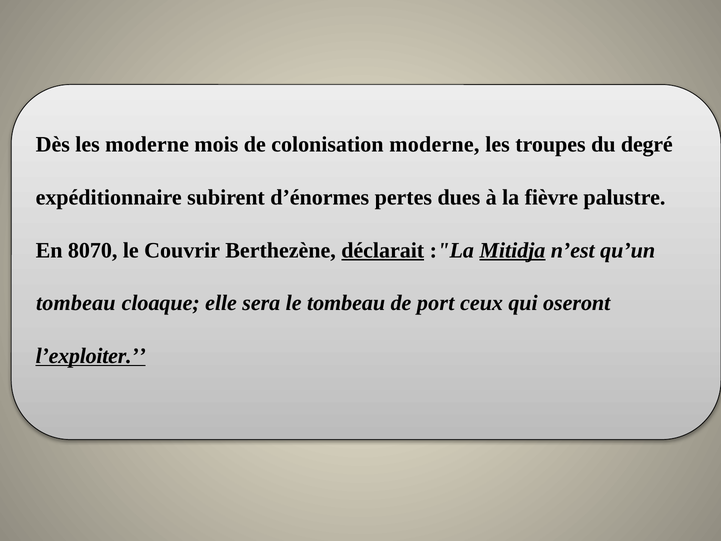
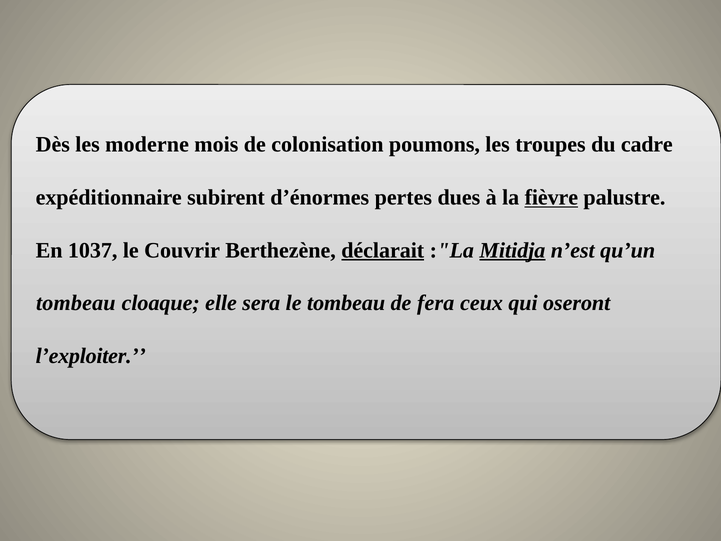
colonisation moderne: moderne -> poumons (434, 145)
degré: degré -> cadre (647, 145)
fièvre underline: none -> present (551, 197)
8070: 8070 -> 1037 (93, 250)
port: port -> fera (436, 303)
l’exploiter underline: present -> none (91, 356)
